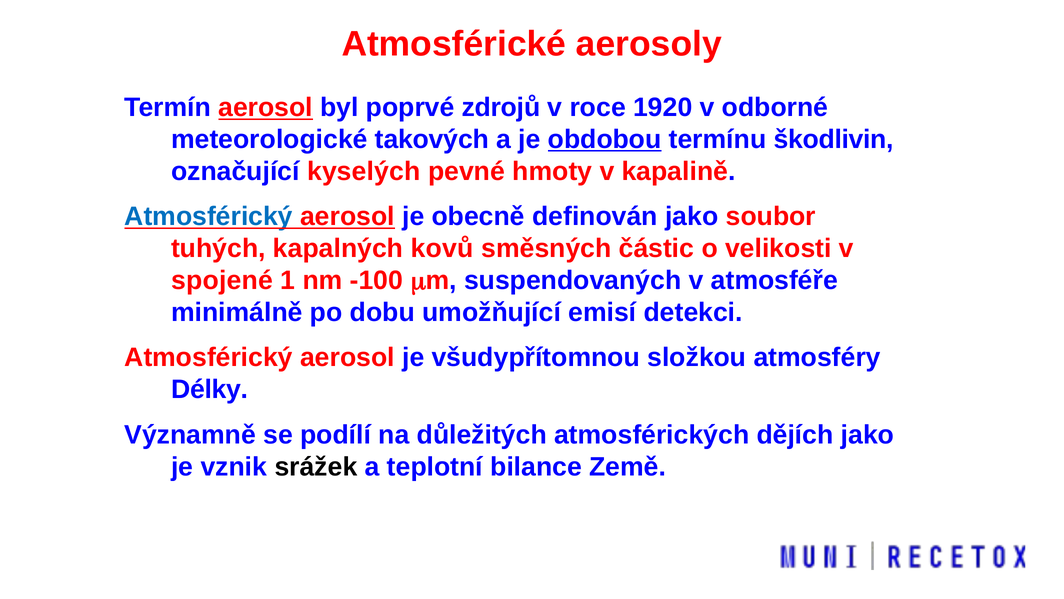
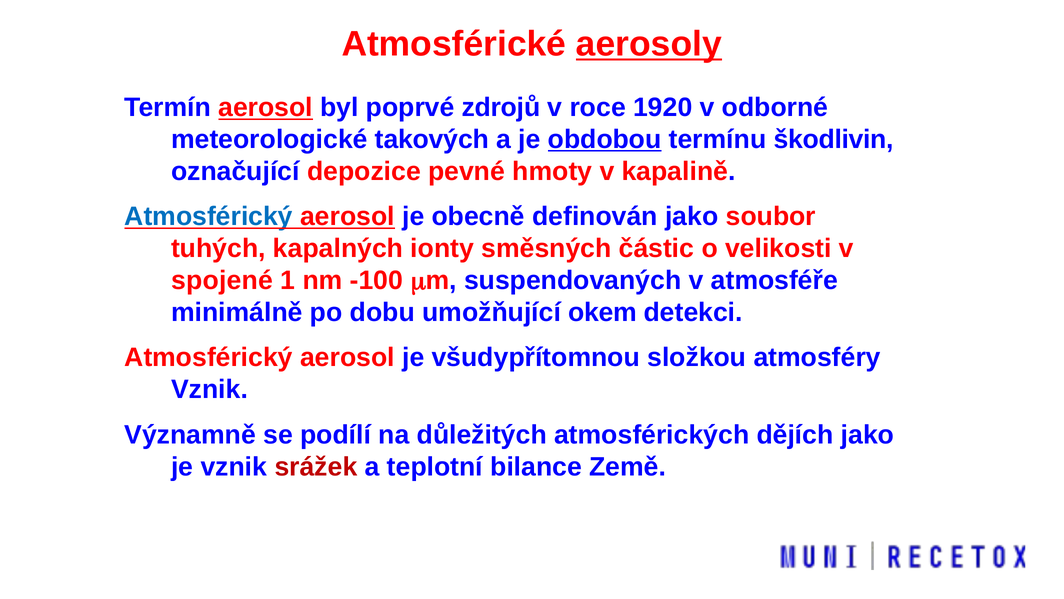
aerosoly underline: none -> present (649, 44)
kyselých: kyselých -> depozice (364, 171)
kovů: kovů -> ionty (442, 248)
emisí: emisí -> okem (602, 312)
Délky: Délky -> Vznik (210, 389)
srážek colour: black -> red (316, 466)
